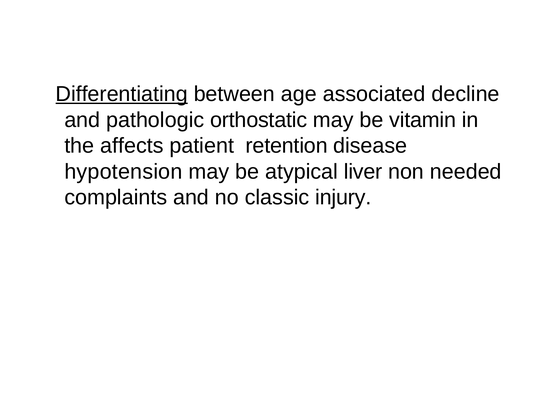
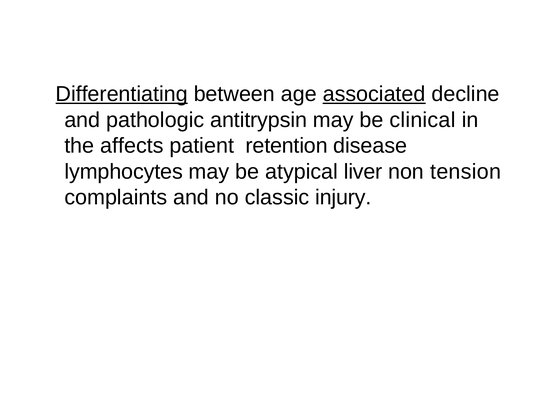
associated underline: none -> present (374, 94)
orthostatic: orthostatic -> antitrypsin (259, 120)
vitamin: vitamin -> clinical (422, 120)
hypotension: hypotension -> lymphocytes (124, 171)
needed: needed -> tension (466, 171)
